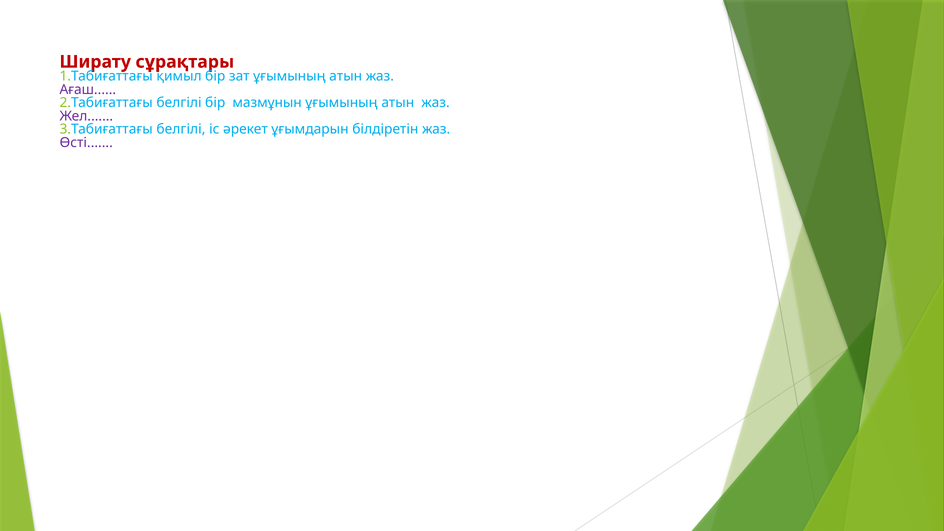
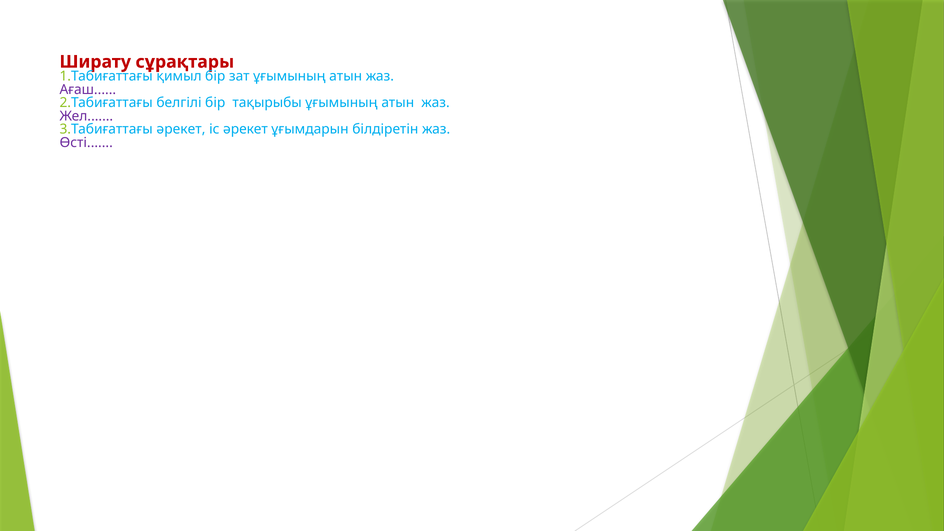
мазмұнын: мазмұнын -> тақырыбы (267, 103)
3.Табиғаттағы белгілі: белгілі -> әрекет (181, 129)
